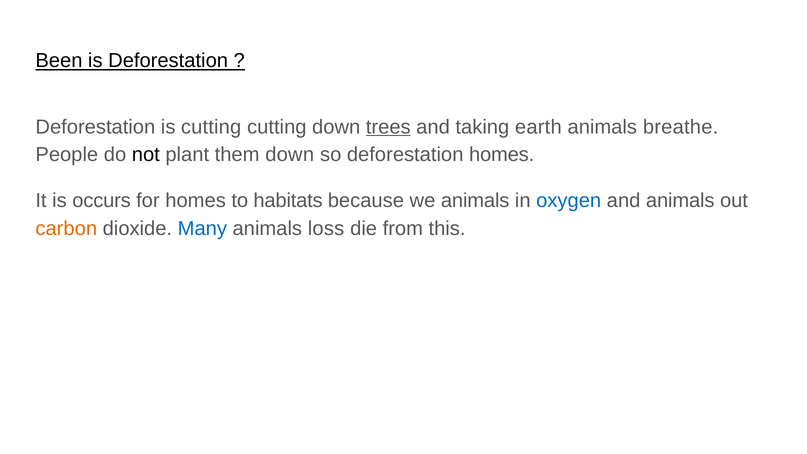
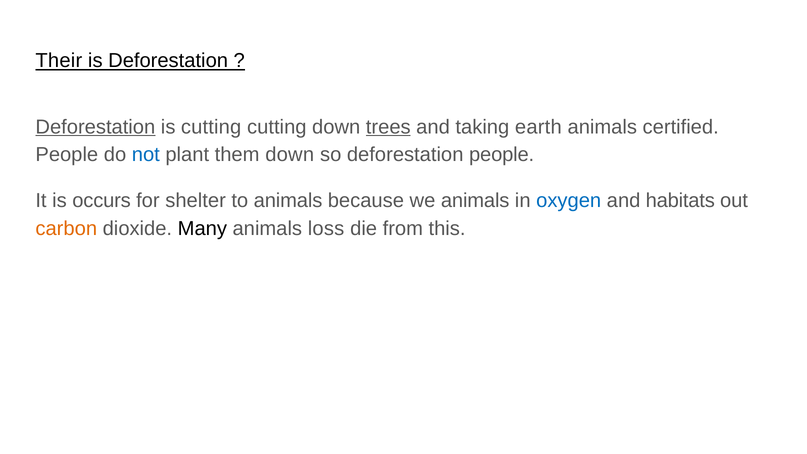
Been: Been -> Their (59, 61)
Deforestation underline: none -> present (95, 127)
breathe: breathe -> certified (681, 127)
not colour: black -> blue (146, 155)
deforestation homes: homes -> people (502, 155)
for homes: homes -> shelter (196, 200)
to habitats: habitats -> animals (288, 200)
and animals: animals -> habitats (680, 200)
Many colour: blue -> black (202, 228)
